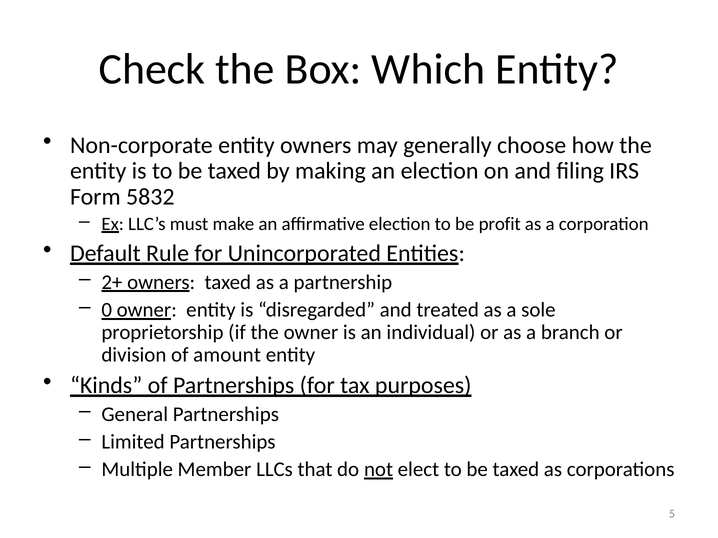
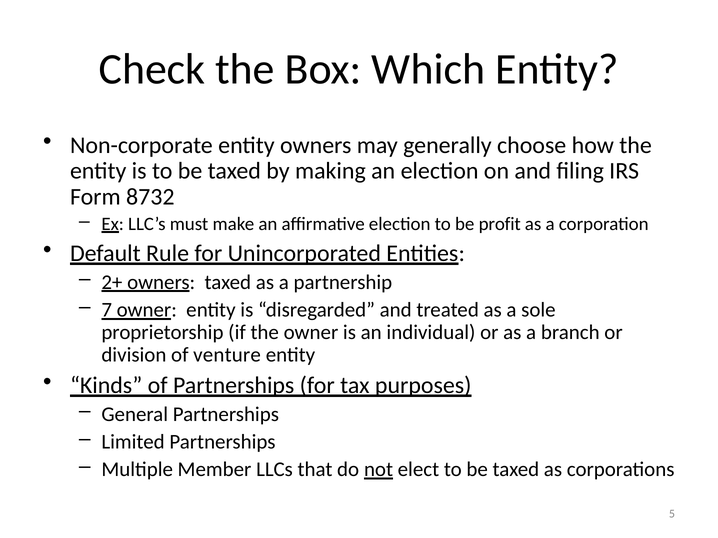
5832: 5832 -> 8732 (150, 197)
0: 0 -> 7 (107, 310)
amount: amount -> venture (227, 355)
